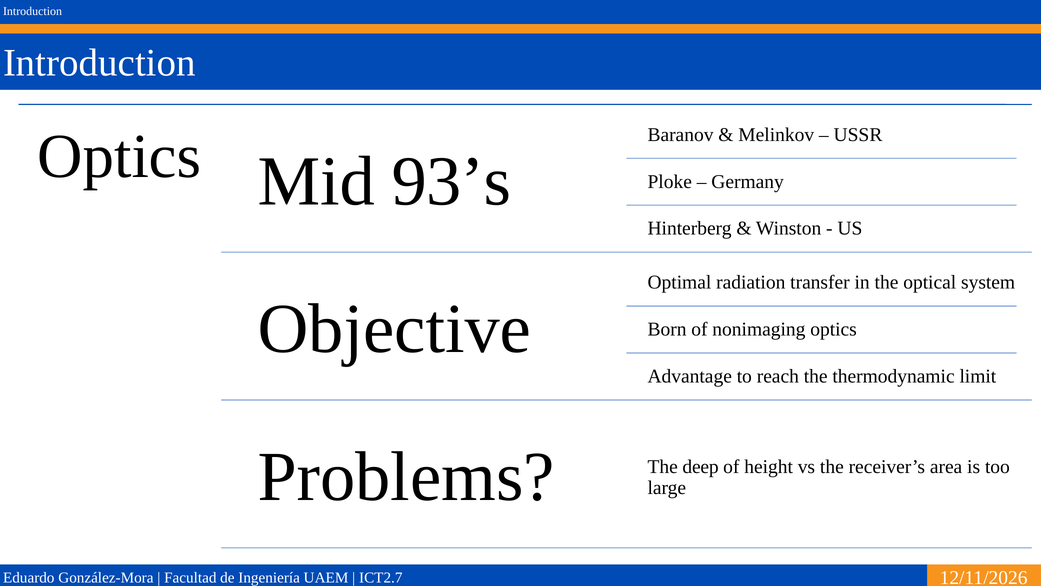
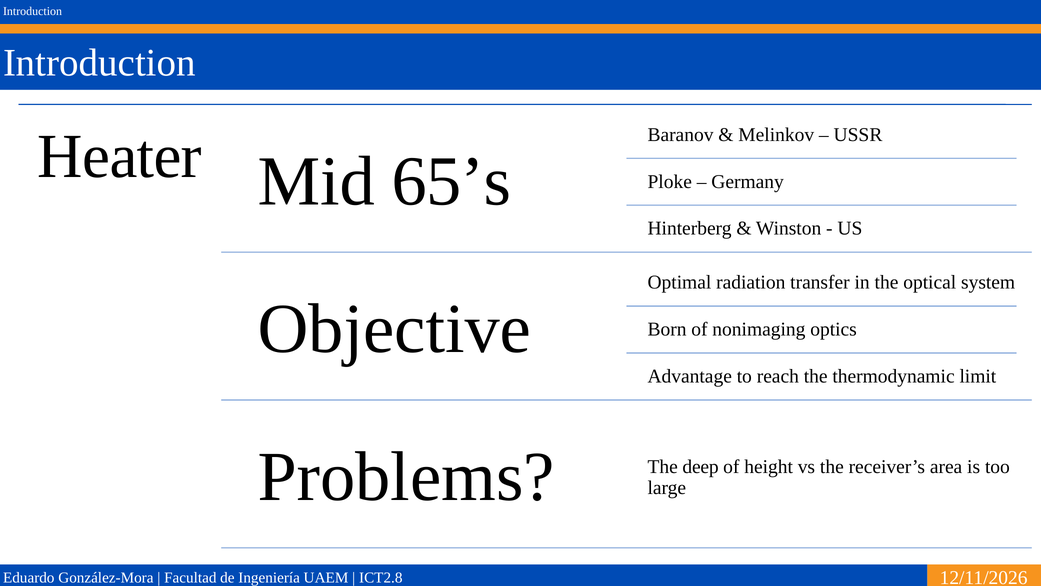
Optics: Optics -> Heater (120, 157)
93’s: 93’s -> 65’s (451, 181)
ICT2.7: ICT2.7 -> ICT2.8 (381, 578)
